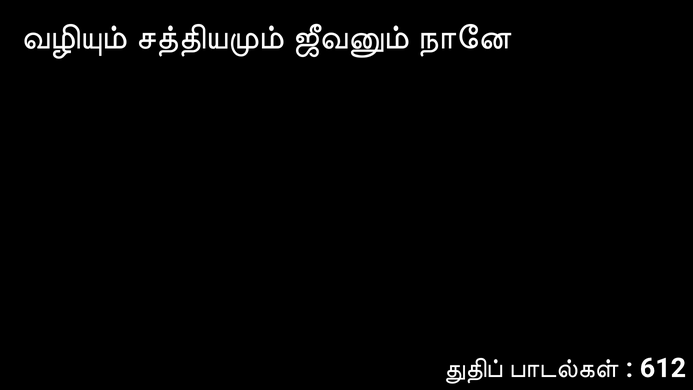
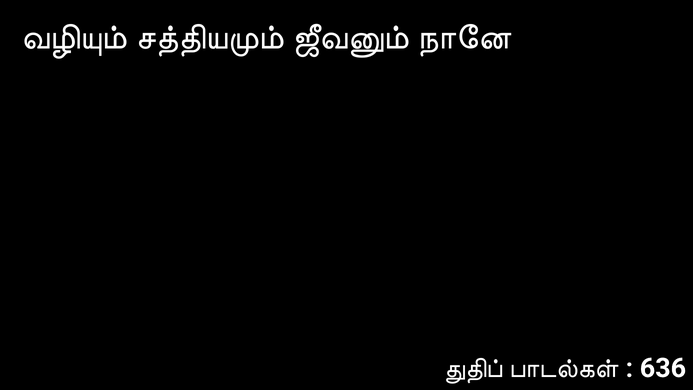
612: 612 -> 636 (663, 368)
